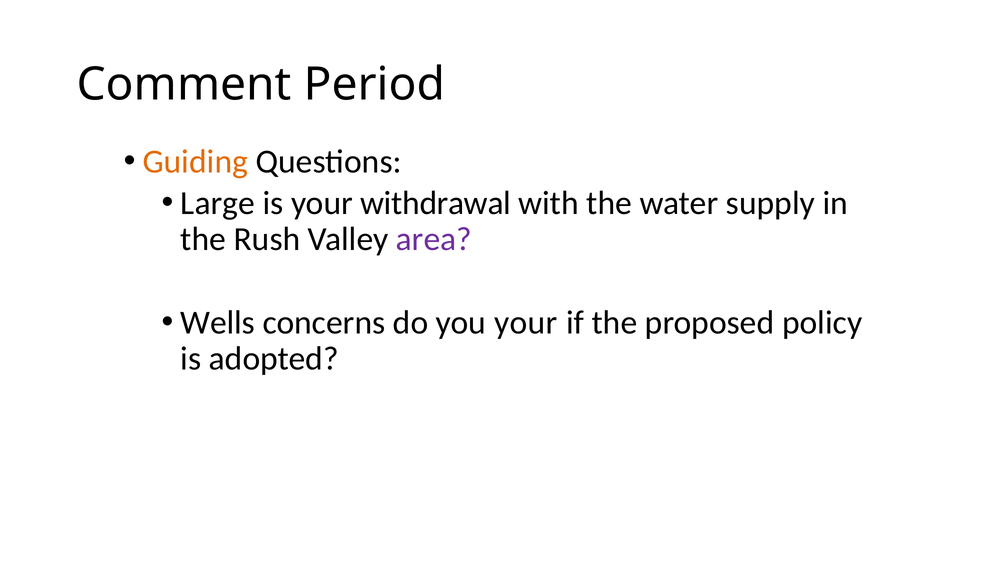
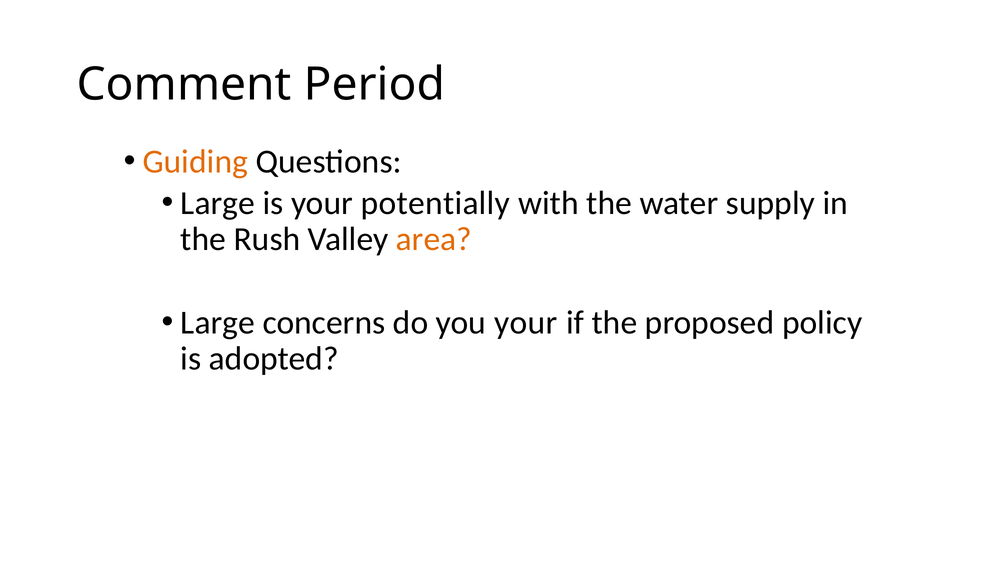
withdrawal: withdrawal -> potentially (435, 203)
area colour: purple -> orange (434, 239)
Wells: Wells -> Large (218, 322)
